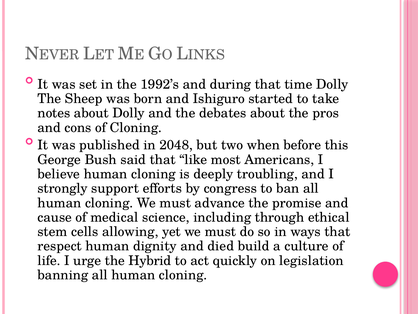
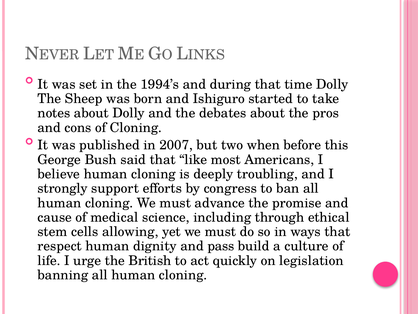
1992’s: 1992’s -> 1994’s (160, 84)
2048: 2048 -> 2007 (176, 145)
died: died -> pass (221, 246)
Hybrid: Hybrid -> British (150, 260)
